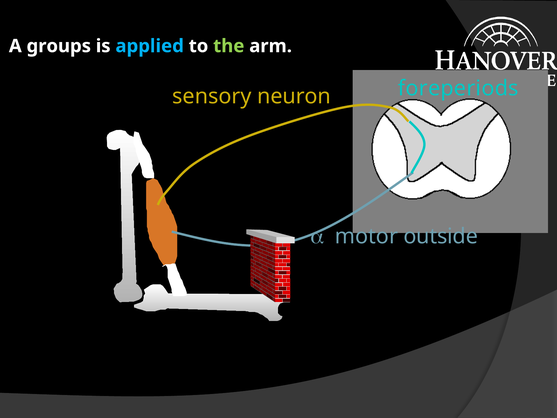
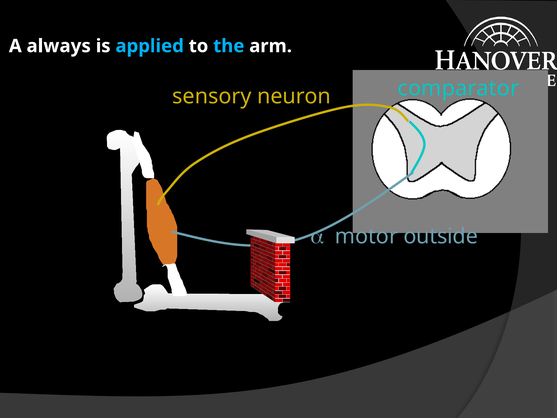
groups: groups -> always (59, 46)
the colour: light green -> light blue (229, 46)
foreperiods: foreperiods -> comparator (458, 88)
